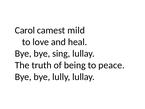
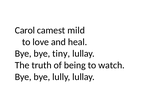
sing: sing -> tiny (61, 53)
peace: peace -> watch (111, 65)
